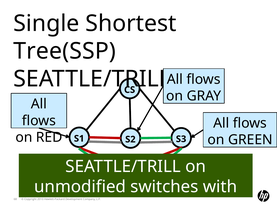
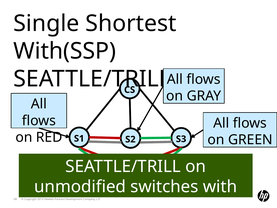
Tree(SSP: Tree(SSP -> With(SSP (65, 51)
